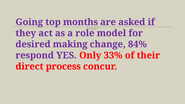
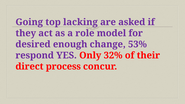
months: months -> lacking (80, 22)
making: making -> enough (70, 44)
84%: 84% -> 53% (137, 44)
33%: 33% -> 32% (113, 55)
